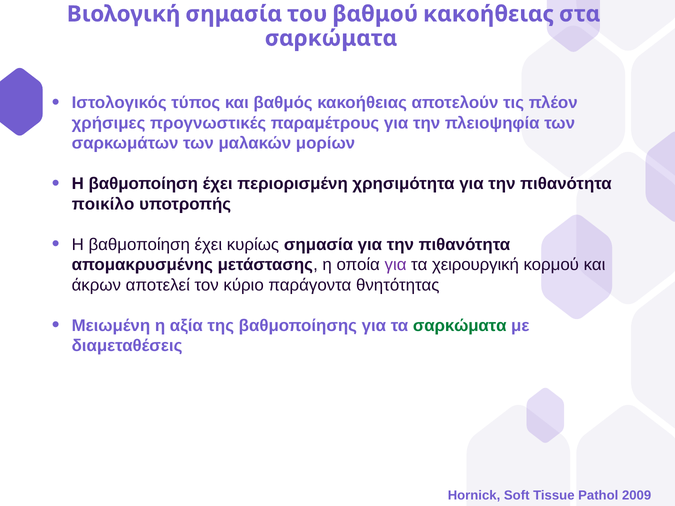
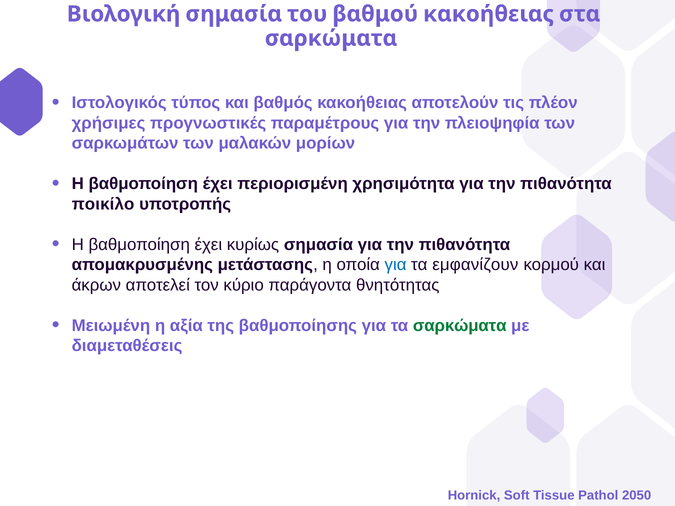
για colour: purple -> blue (396, 265)
χειρουργική: χειρουργική -> εμφανίζουν (475, 265)
2009: 2009 -> 2050 (637, 496)
